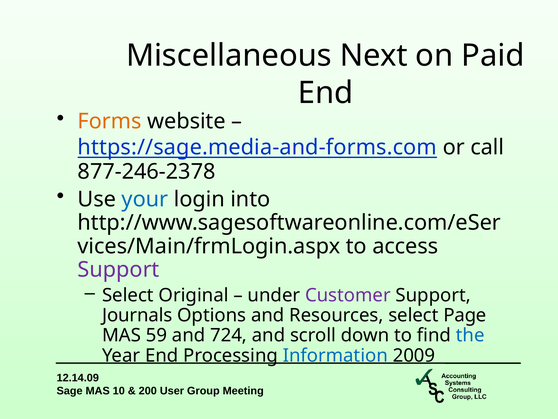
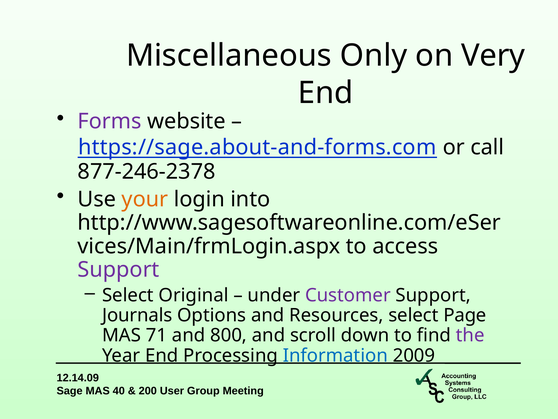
Next: Next -> Only (374, 56)
Paid: Paid -> Very (493, 56)
Forms colour: orange -> purple (110, 121)
https://sage.media-and-forms.com: https://sage.media-and-forms.com -> https://sage.about-and-forms.com (257, 147)
your colour: blue -> orange (145, 199)
59: 59 -> 71 (156, 335)
724: 724 -> 800 (229, 335)
the colour: blue -> purple (470, 335)
10: 10 -> 40 (119, 390)
